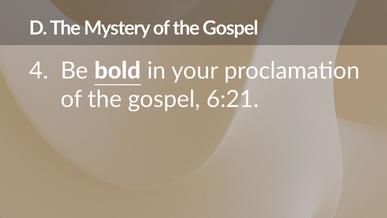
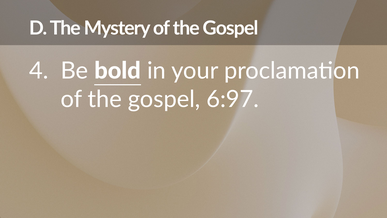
6:21: 6:21 -> 6:97 (233, 99)
